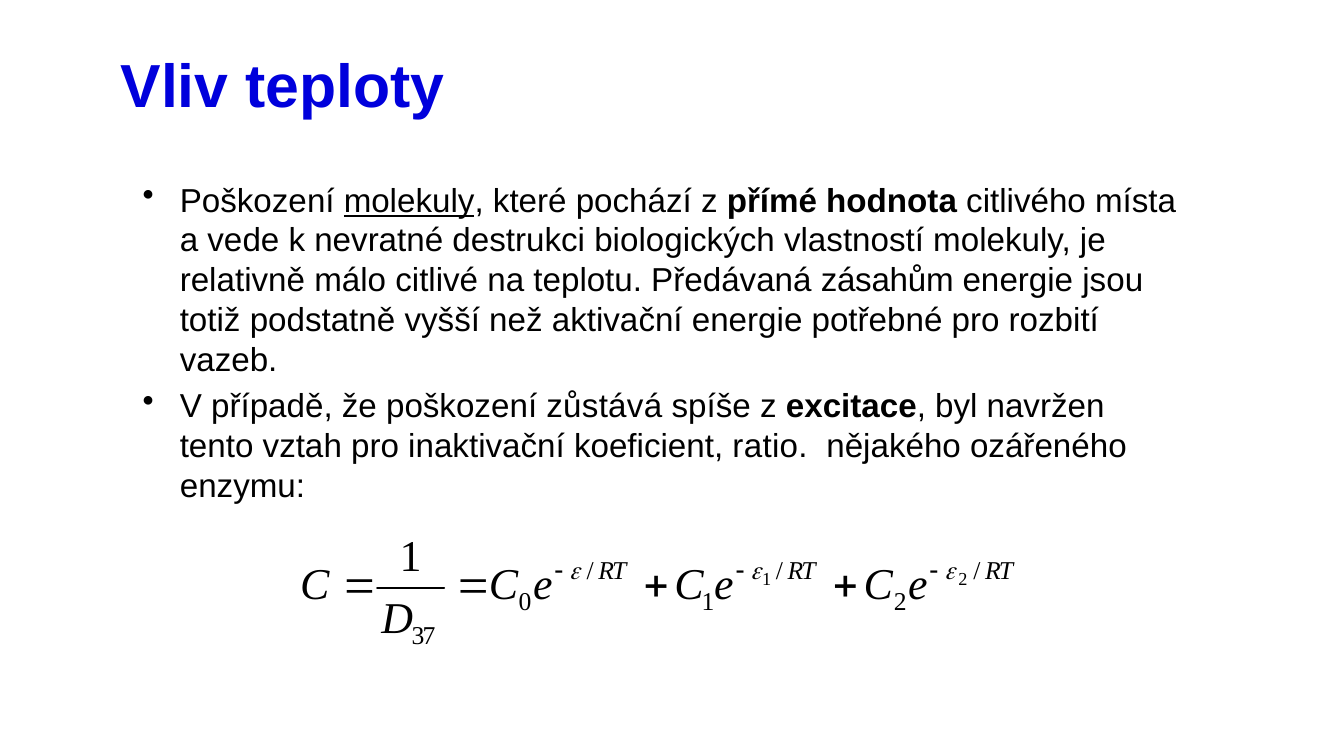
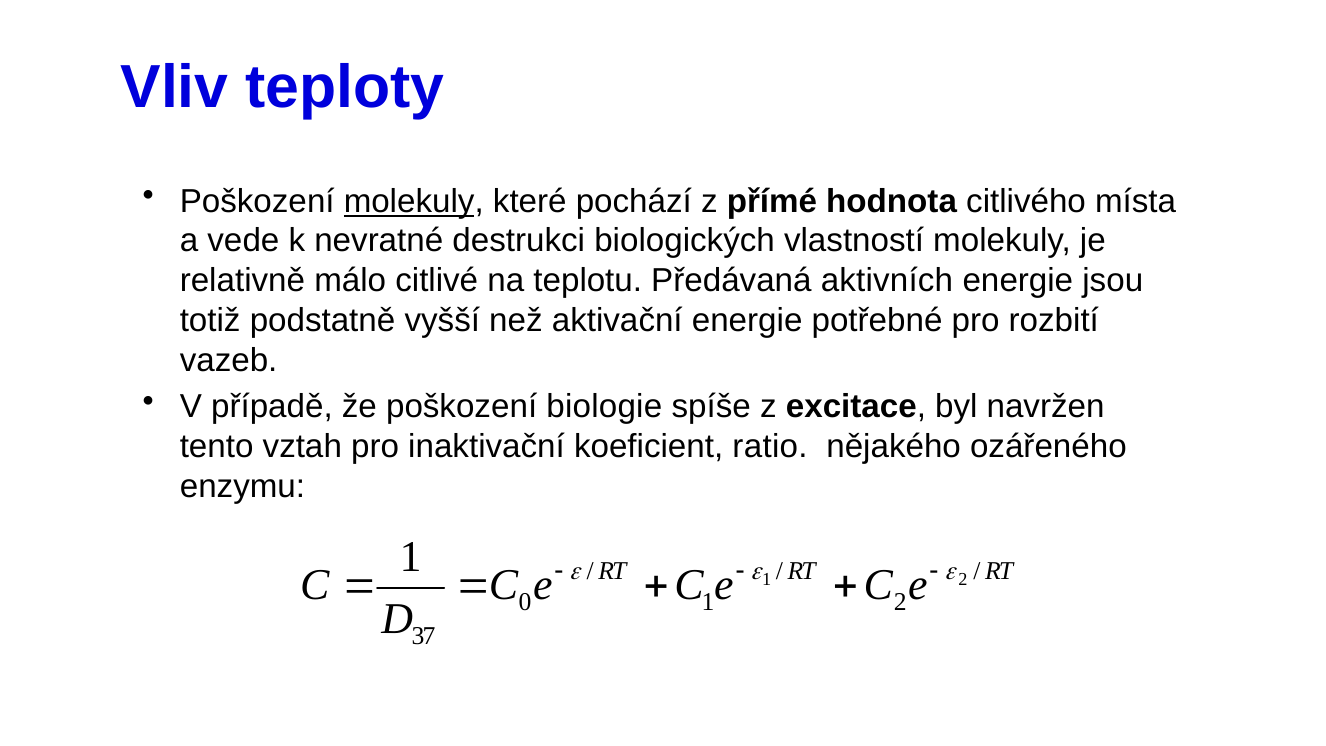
zásahům: zásahům -> aktivních (887, 281)
zůstává: zůstává -> biologie (604, 407)
